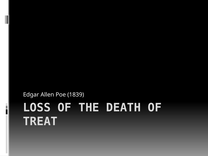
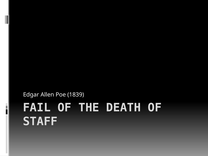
LOSS: LOSS -> FAIL (37, 108)
TREAT: TREAT -> STAFF (40, 121)
